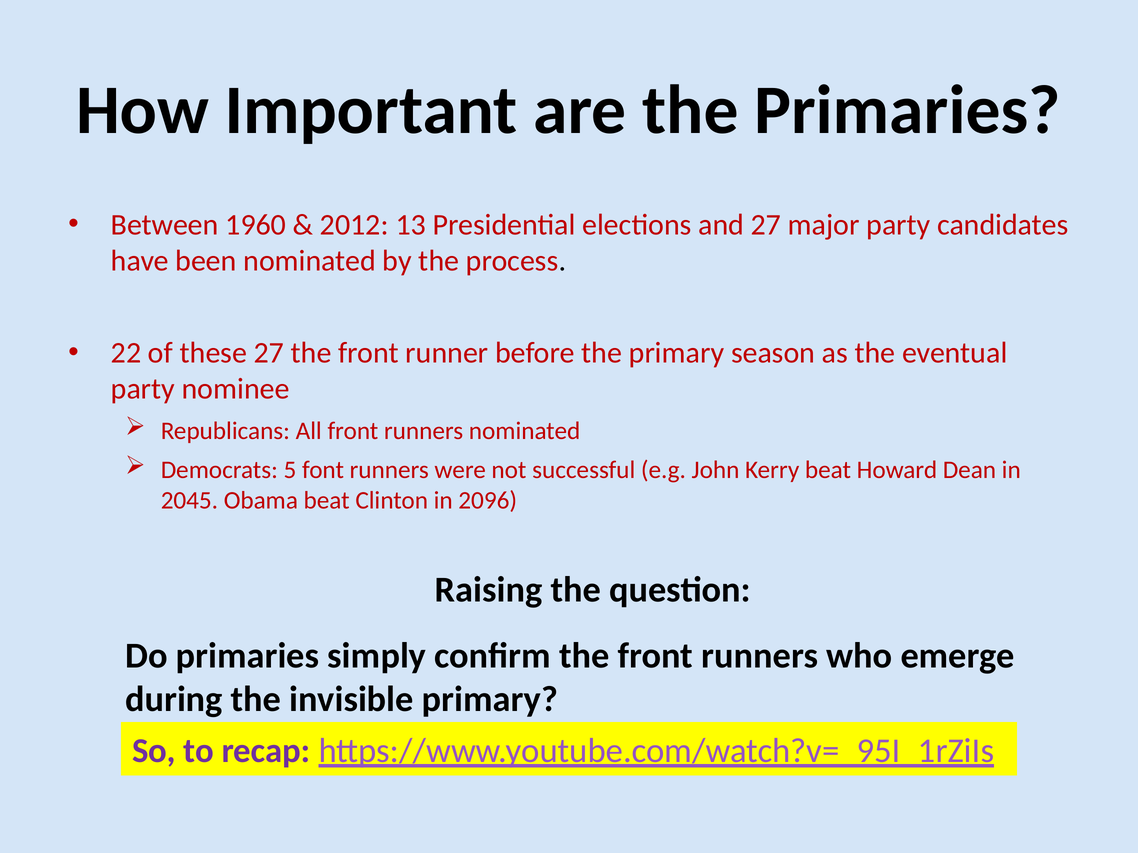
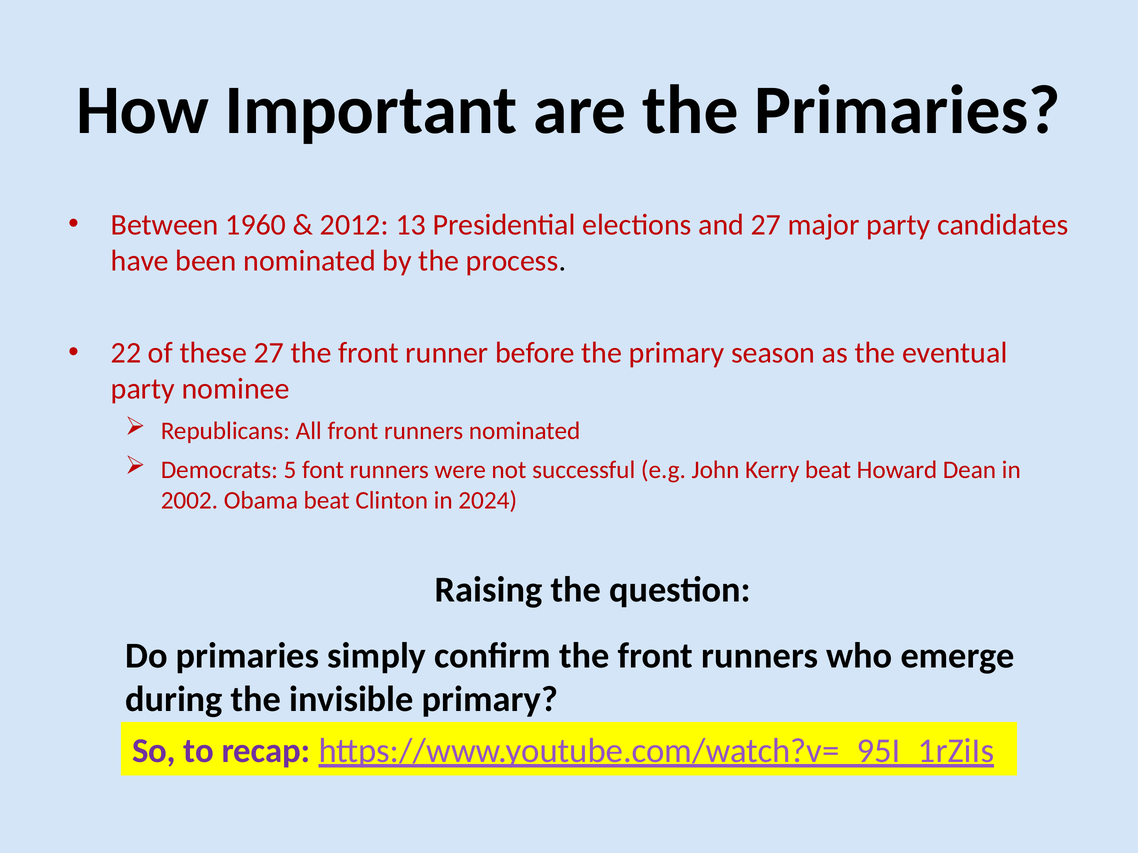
2045: 2045 -> 2002 (189, 501)
2096: 2096 -> 2024 (488, 501)
